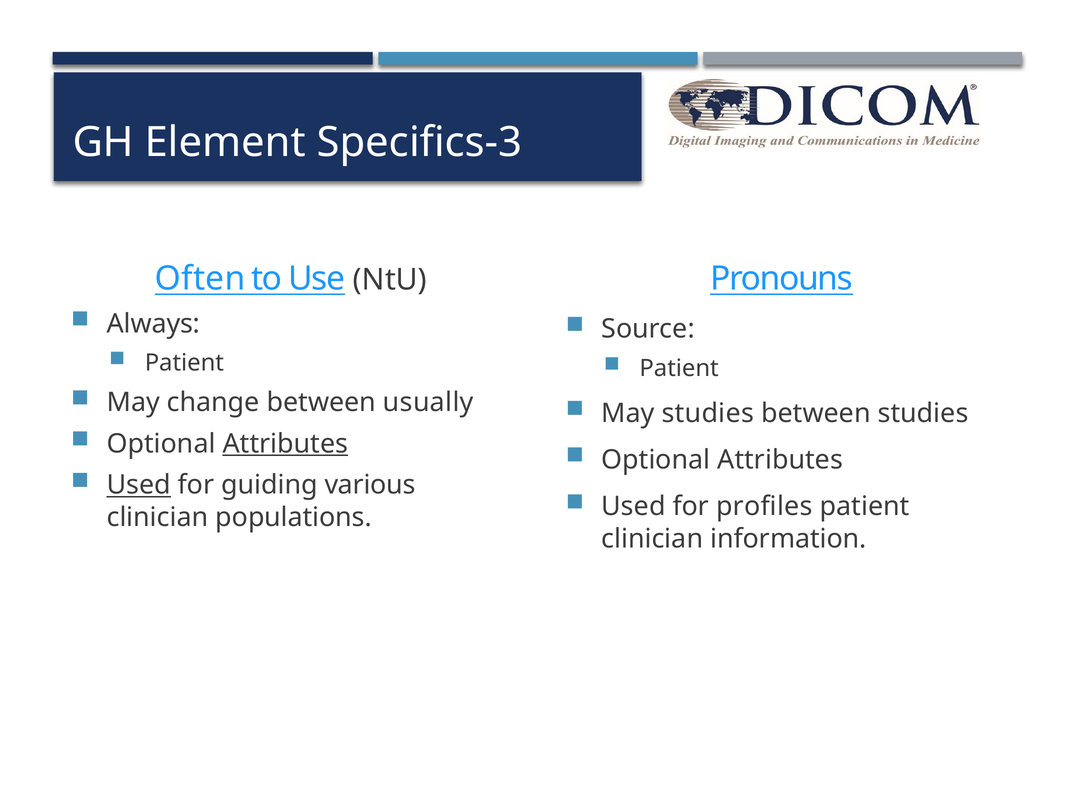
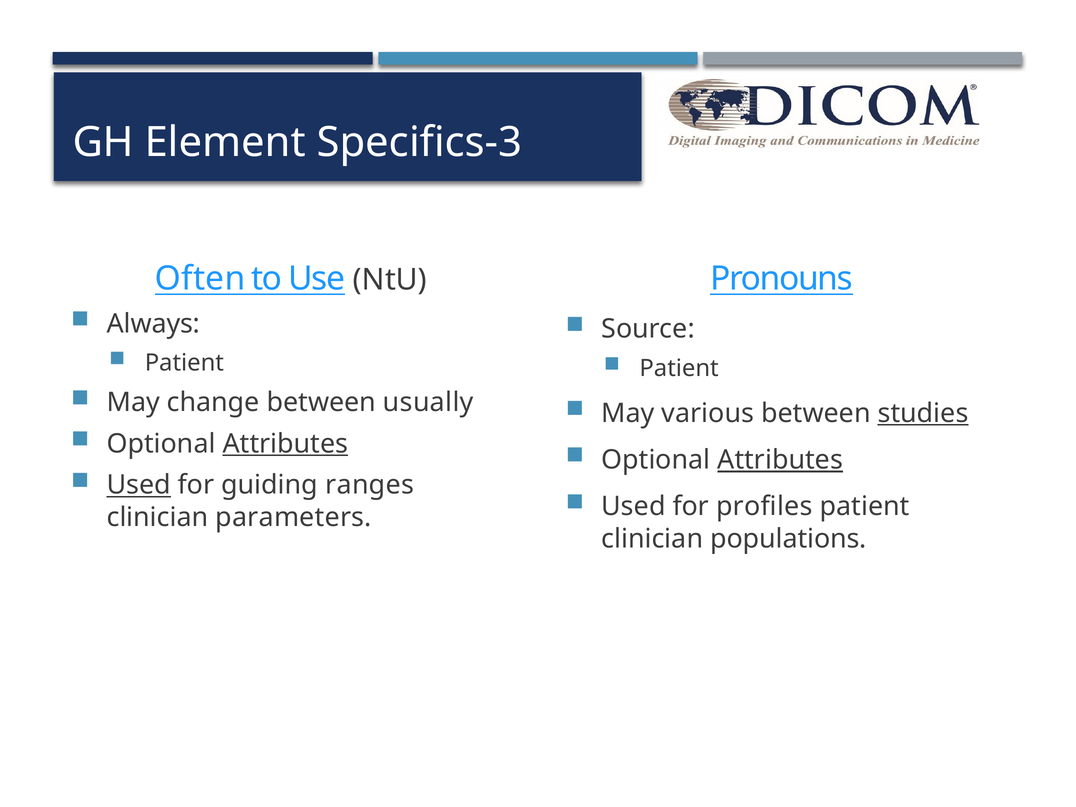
May studies: studies -> various (708, 413)
studies underline: none -> present (923, 413)
Attributes underline: none -> present (780, 460)
various: various -> ranges (370, 485)
populations: populations -> parameters (294, 517)
information: information -> populations (788, 539)
